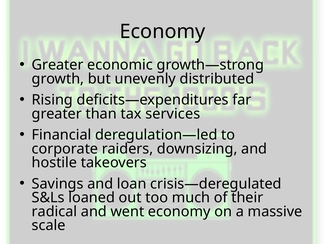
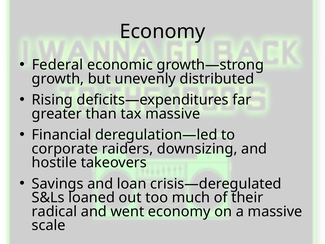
Greater: Greater -> Federal (57, 65)
tax services: services -> massive (173, 114)
